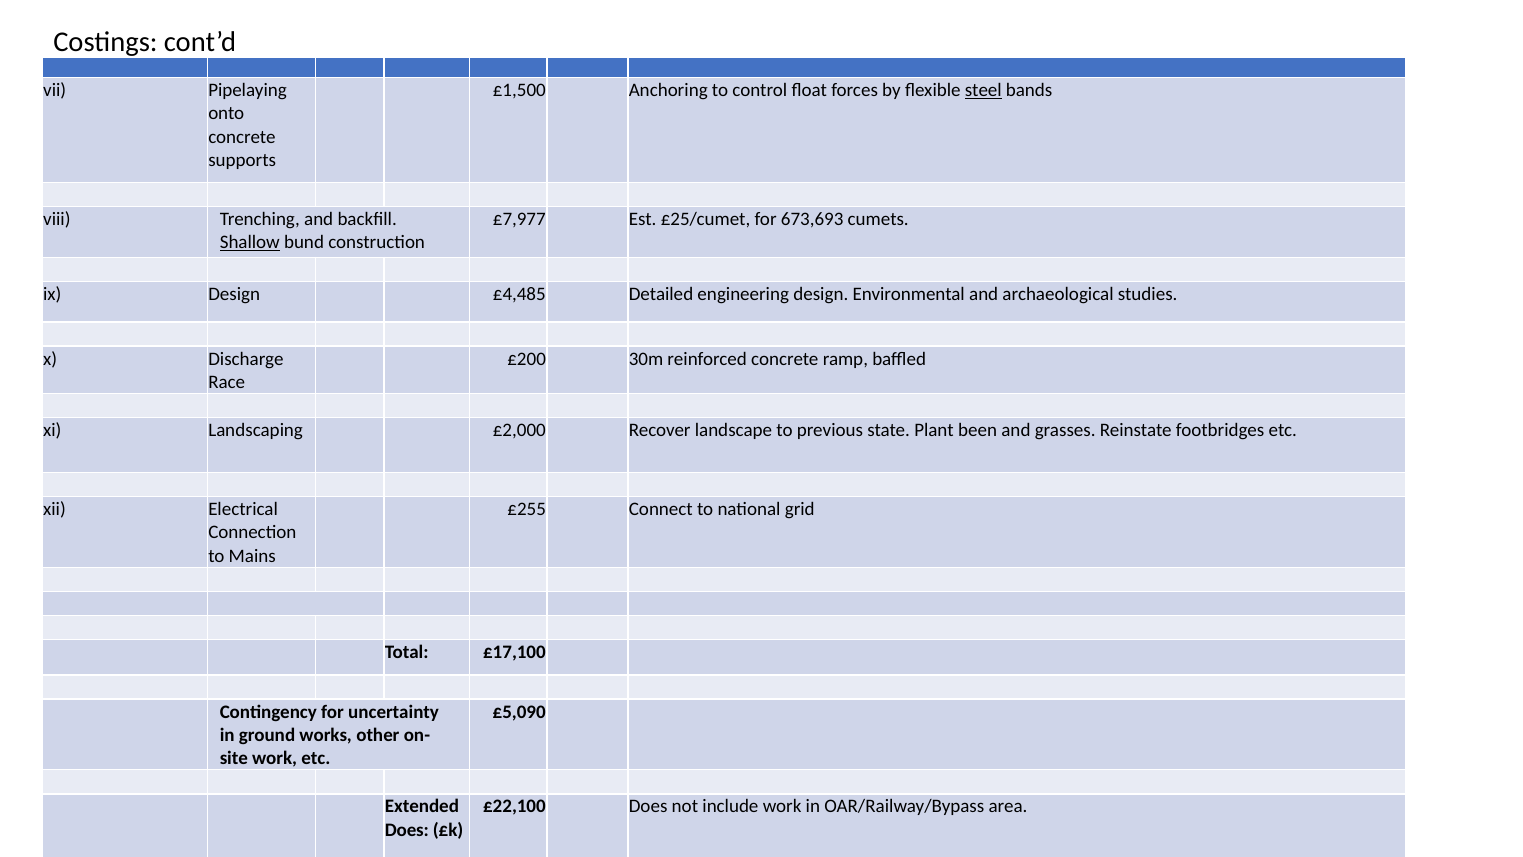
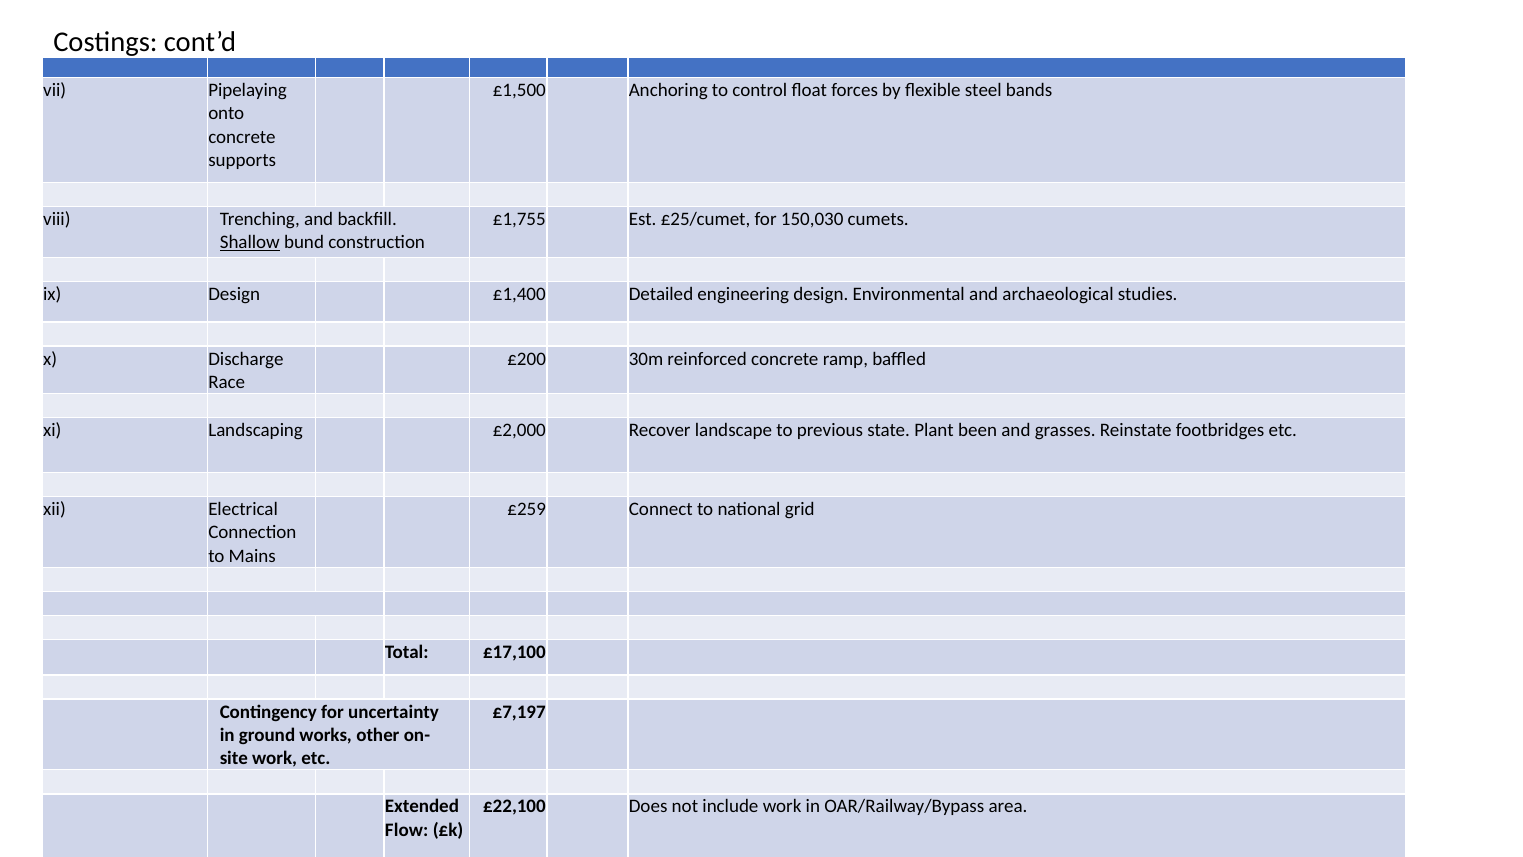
steel underline: present -> none (983, 90)
£7,977: £7,977 -> £1,755 (519, 219)
673,693: 673,693 -> 150,030 (812, 219)
£4,485: £4,485 -> £1,400 (519, 294)
£255: £255 -> £259 (527, 509)
£5,090: £5,090 -> £7,197 (519, 712)
Does: Does -> Flow (407, 830)
